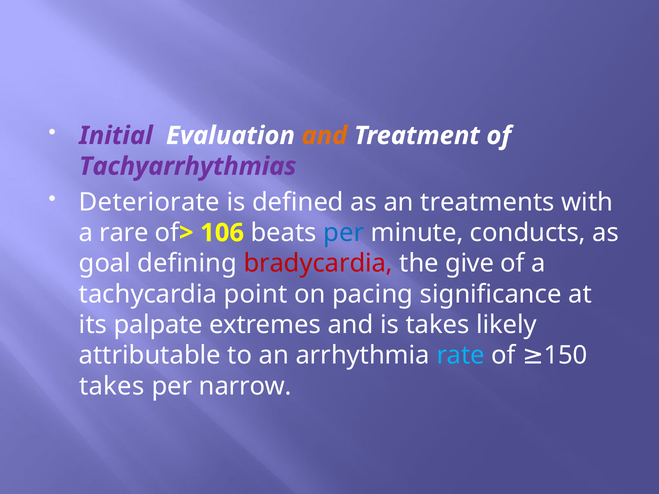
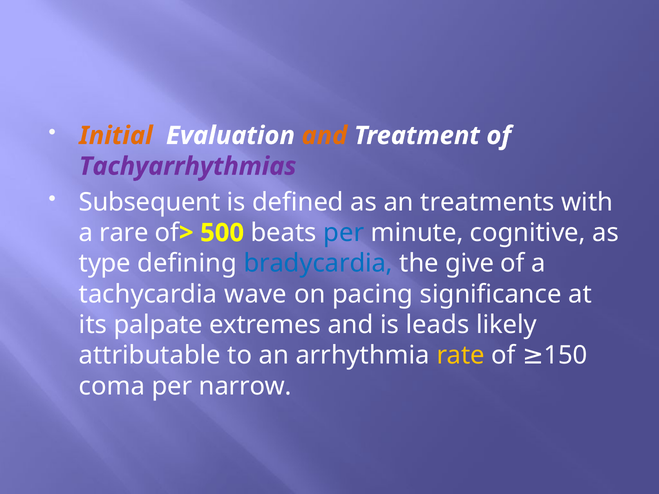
Initial colour: purple -> orange (116, 136)
Deteriorate: Deteriorate -> Subsequent (150, 202)
106: 106 -> 500 (222, 233)
conducts: conducts -> cognitive (528, 233)
goal: goal -> type (105, 264)
bradycardia colour: red -> blue (318, 264)
point: point -> wave (256, 294)
is takes: takes -> leads (437, 325)
rate colour: light blue -> yellow (461, 356)
takes: takes -> coma (112, 386)
